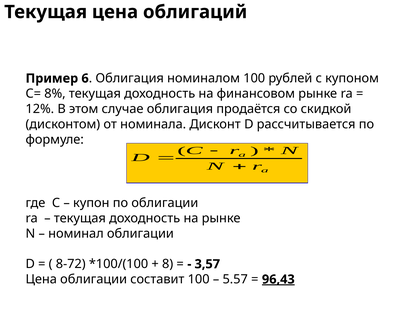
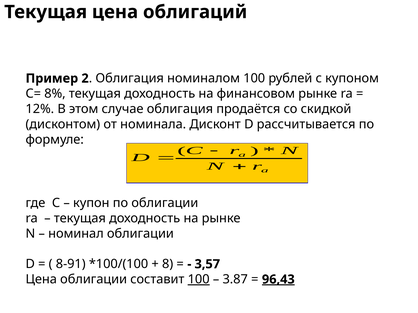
6: 6 -> 2 (85, 79)
8-72: 8-72 -> 8-91 (71, 264)
100 underline: none -> present (199, 280)
5.57: 5.57 -> 3.87 (235, 280)
